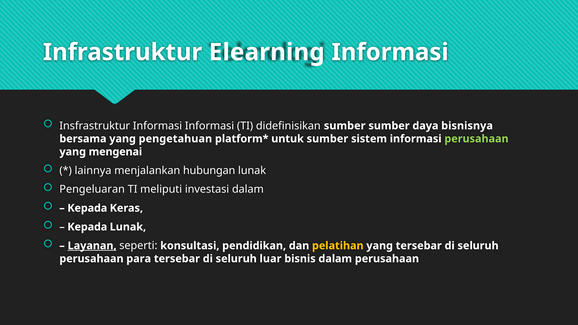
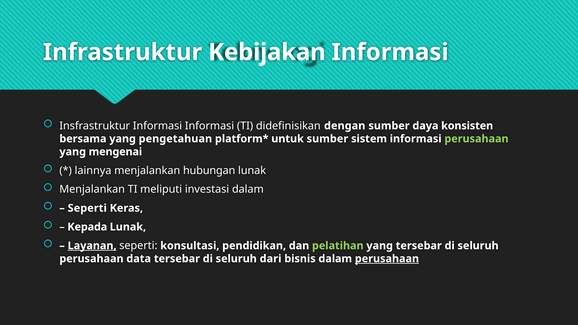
Elearning: Elearning -> Kebijakan (267, 52)
didefinisikan sumber: sumber -> dengan (345, 126)
bisnisnya: bisnisnya -> konsisten (467, 126)
Pengeluaran: Pengeluaran -> Menjalankan (92, 189)
Kepada: Kepada -> Seperti (87, 208)
pelatihan colour: yellow -> light green (338, 246)
para: para -> data (139, 259)
luar: luar -> dari (271, 259)
perusahaan underline: none -> present (387, 259)
